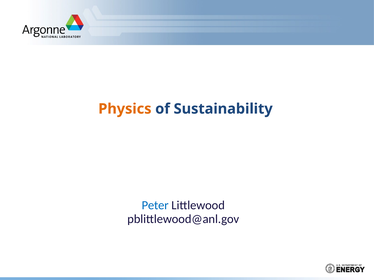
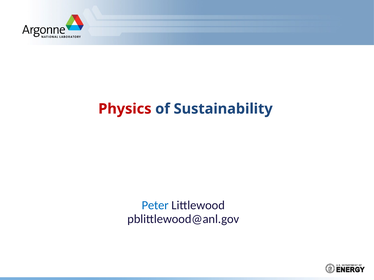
Physics colour: orange -> red (125, 109)
